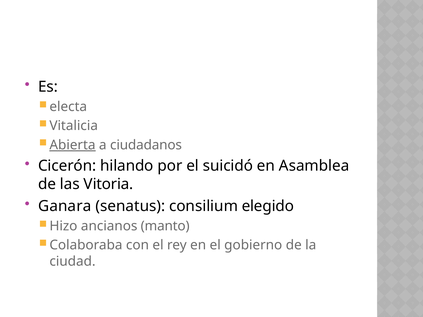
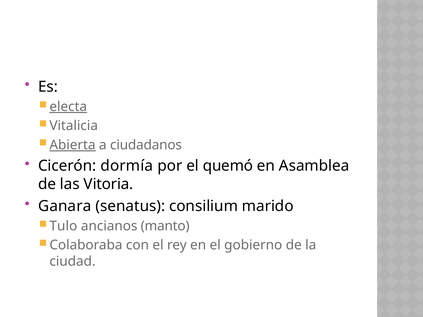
electa underline: none -> present (68, 107)
hilando: hilando -> dormía (127, 166)
suicidó: suicidó -> quemó (228, 166)
elegido: elegido -> marido (268, 206)
Hizo: Hizo -> Tulo (63, 226)
